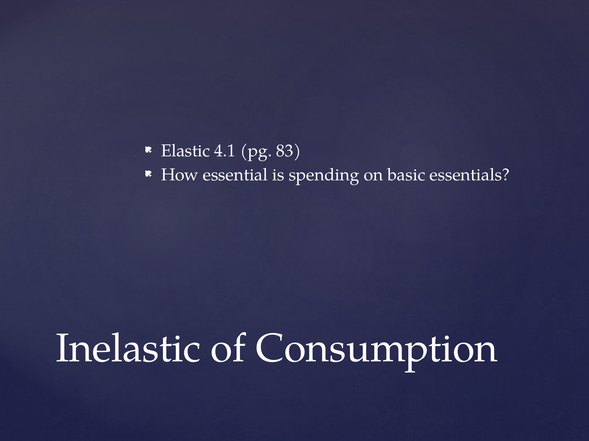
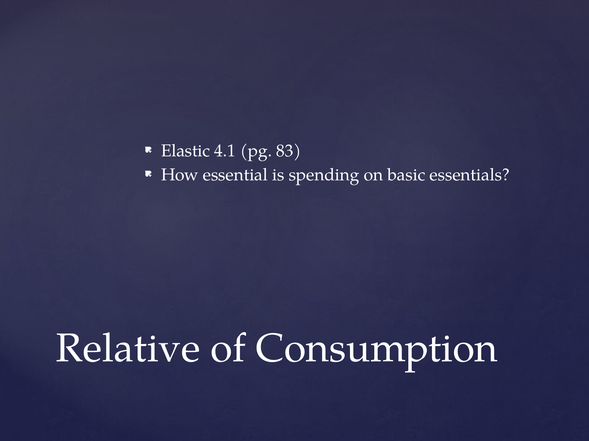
Inelastic: Inelastic -> Relative (128, 349)
